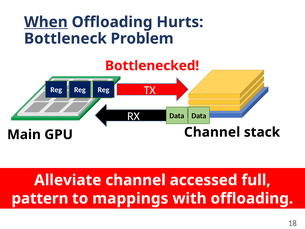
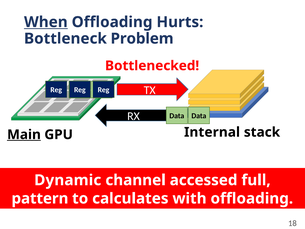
Main underline: none -> present (24, 134)
GPU Channel: Channel -> Internal (212, 132)
Alleviate: Alleviate -> Dynamic (68, 180)
mappings: mappings -> calculates (130, 198)
